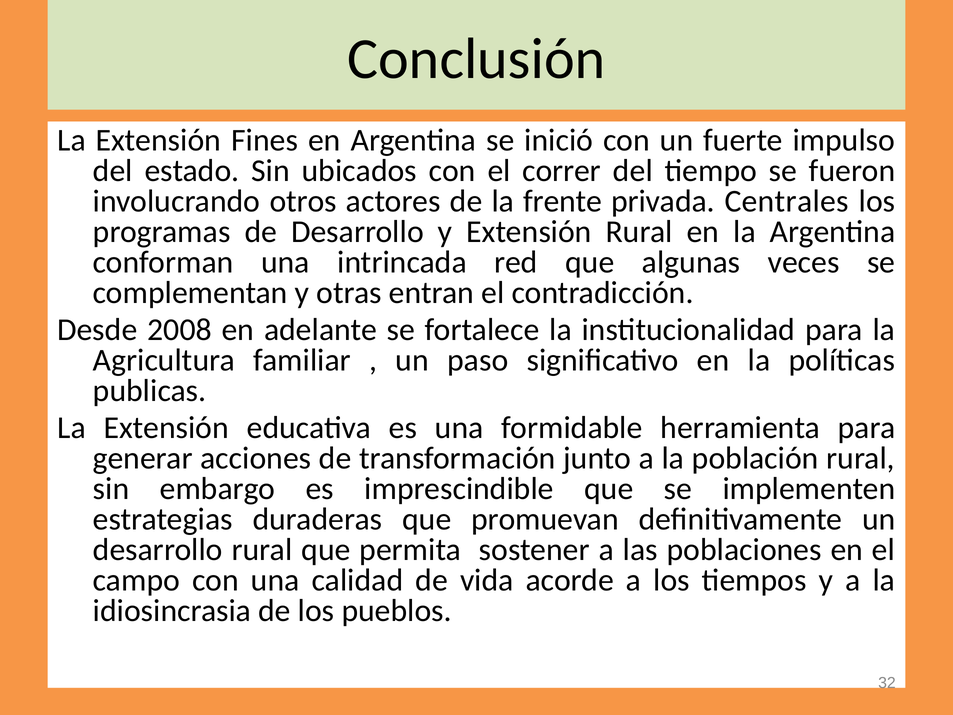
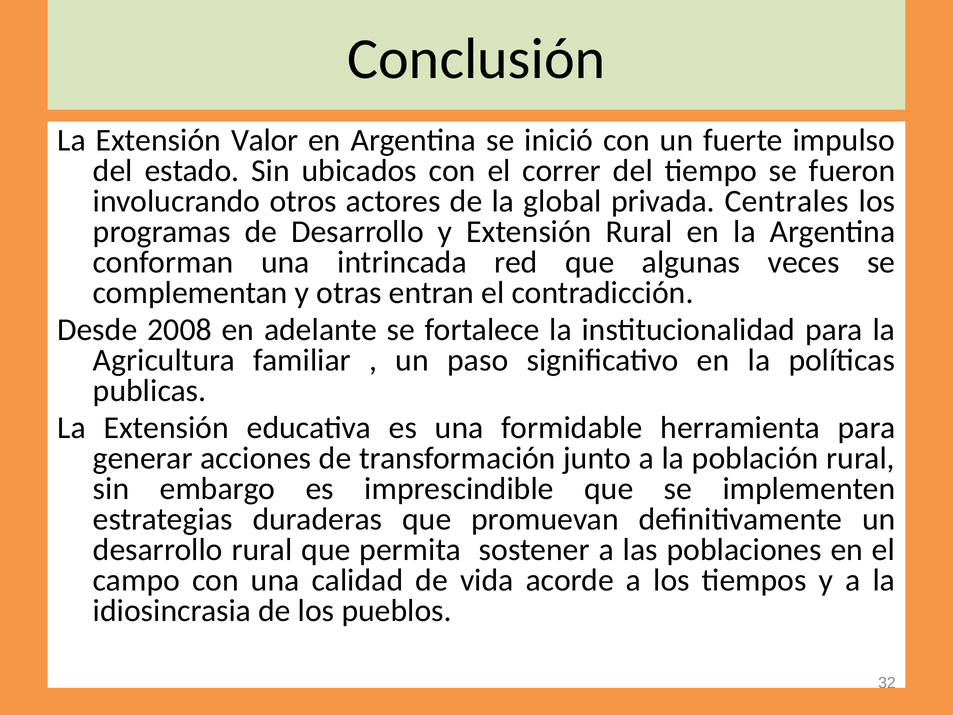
Fines: Fines -> Valor (265, 140)
frente: frente -> global (562, 201)
